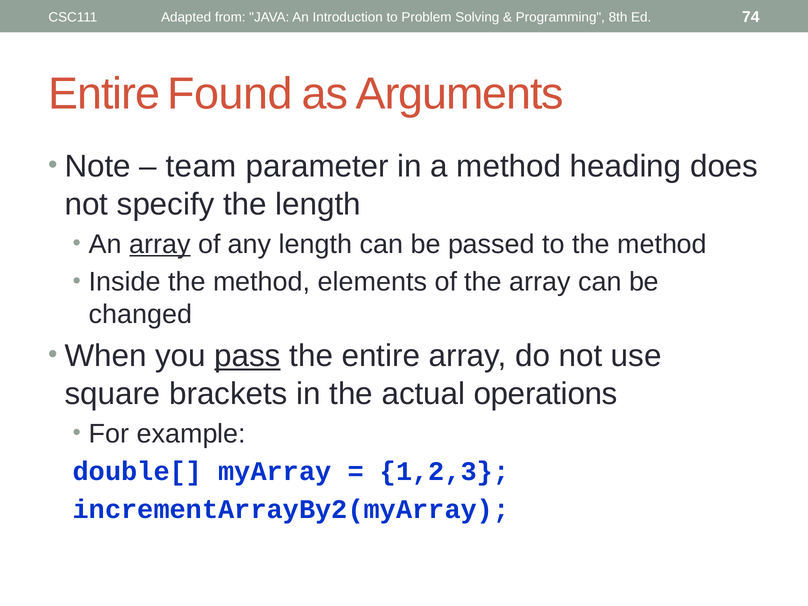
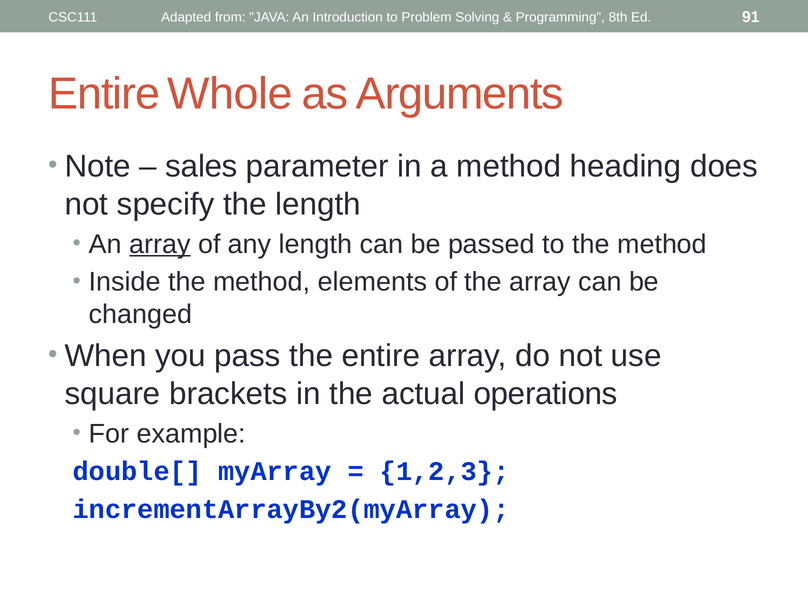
74: 74 -> 91 (751, 17)
Found: Found -> Whole (230, 94)
team: team -> sales (202, 166)
pass underline: present -> none (248, 356)
